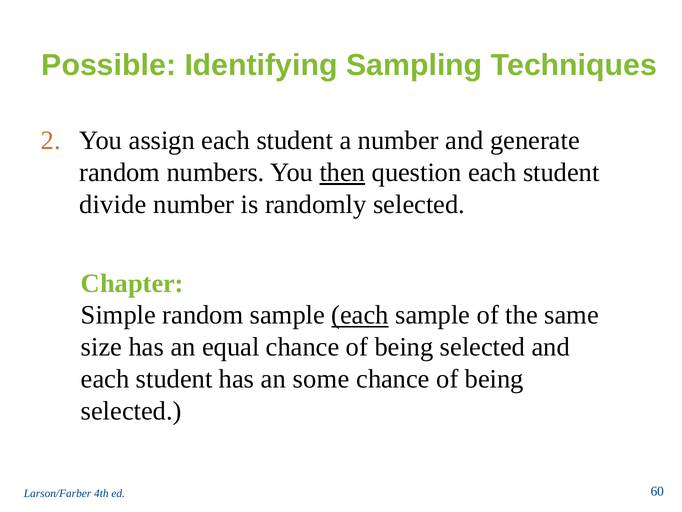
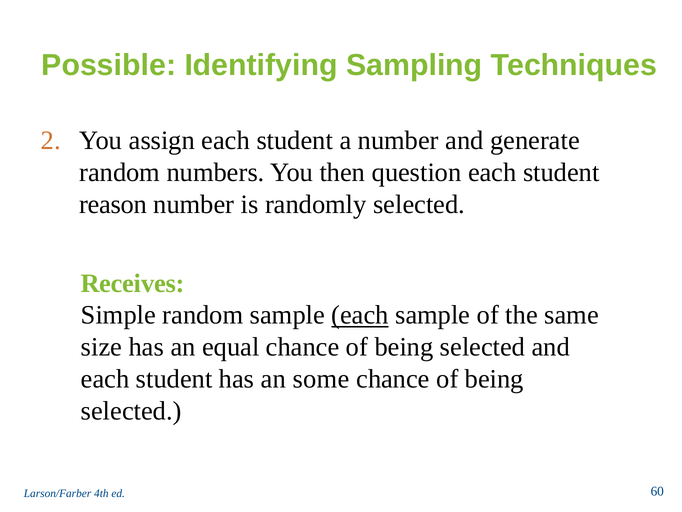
then underline: present -> none (342, 172)
divide: divide -> reason (113, 204)
Chapter: Chapter -> Receives (133, 283)
